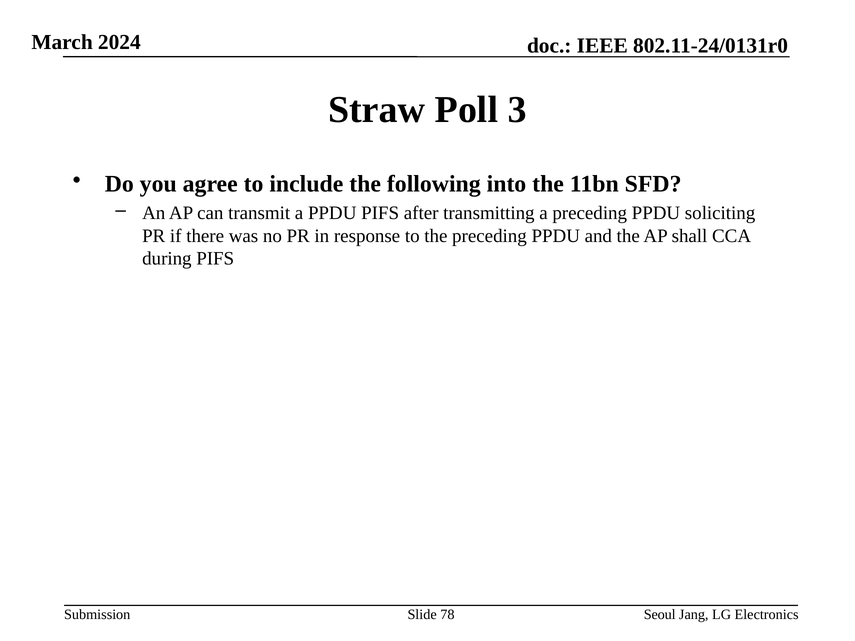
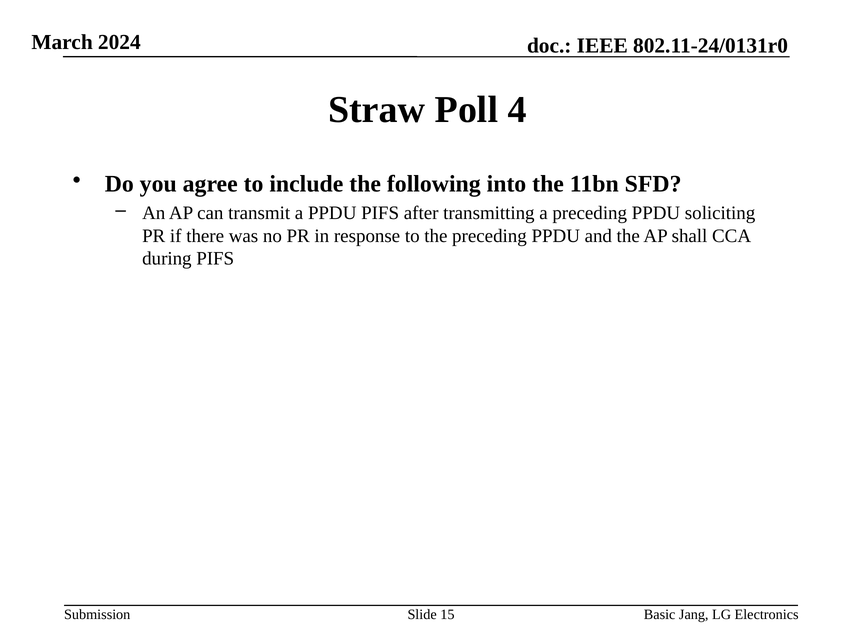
3: 3 -> 4 (517, 110)
78: 78 -> 15 (447, 615)
Seoul: Seoul -> Basic (660, 615)
